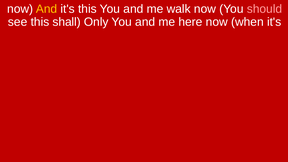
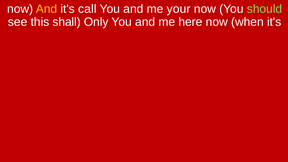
it's this: this -> call (87, 9)
walk: walk -> your (179, 9)
should colour: pink -> light green (265, 9)
